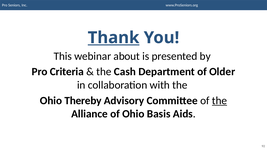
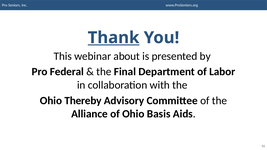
Criteria: Criteria -> Federal (67, 72)
Cash: Cash -> Final (125, 72)
Older: Older -> Labor (222, 72)
the underline: present -> none (220, 101)
